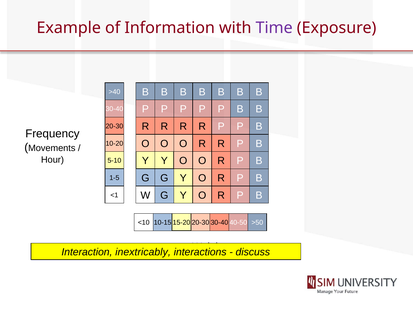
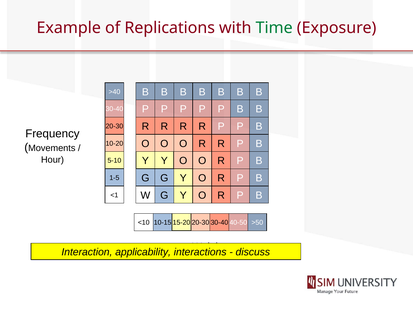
Information: Information -> Replications (170, 28)
Time colour: purple -> green (274, 28)
inextricably: inextricably -> applicability (143, 252)
